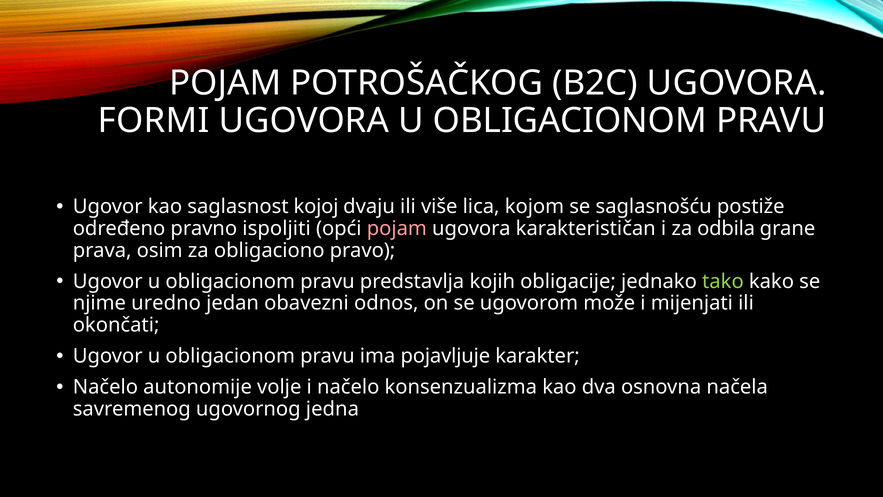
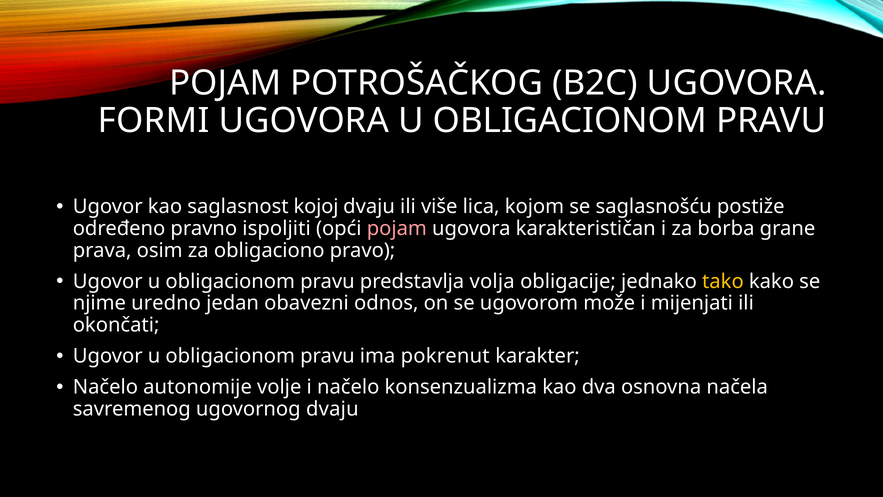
odbila: odbila -> borba (726, 228)
kojih: kojih -> volja (492, 281)
tako colour: light green -> yellow (723, 281)
pojavljuje: pojavljuje -> pokrenut (445, 356)
ugovornog jedna: jedna -> dvaju (332, 409)
